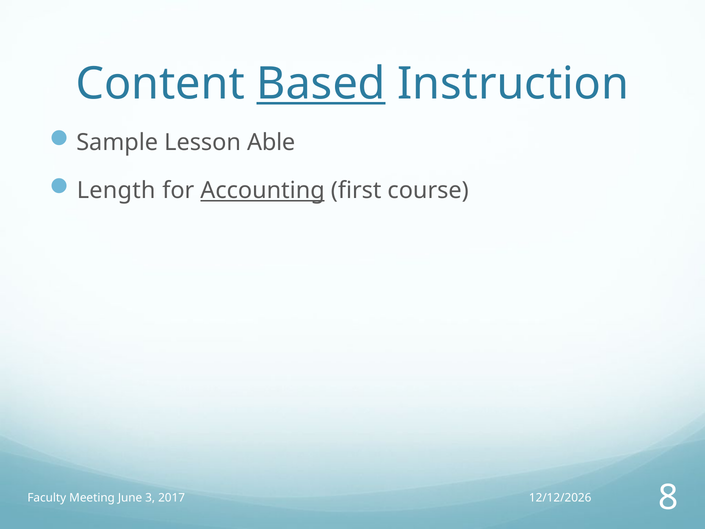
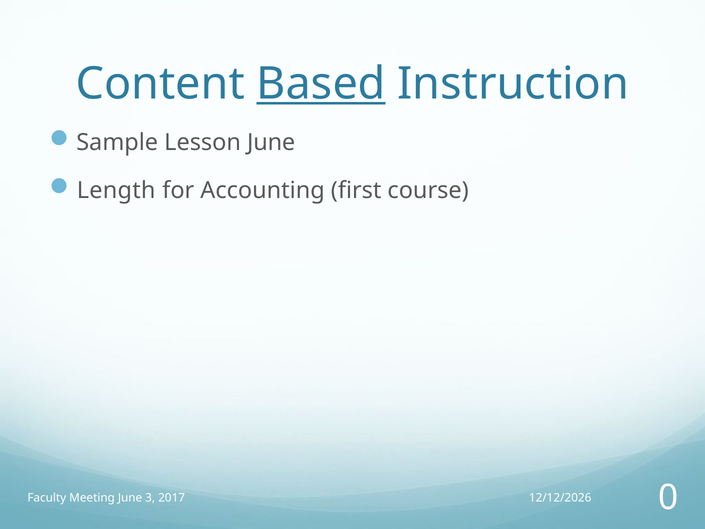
Lesson Able: Able -> June (271, 143)
Accounting underline: present -> none (263, 190)
8: 8 -> 0 (668, 497)
